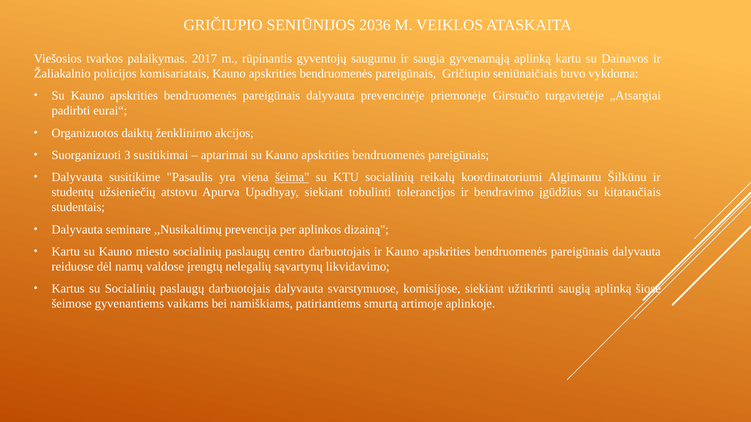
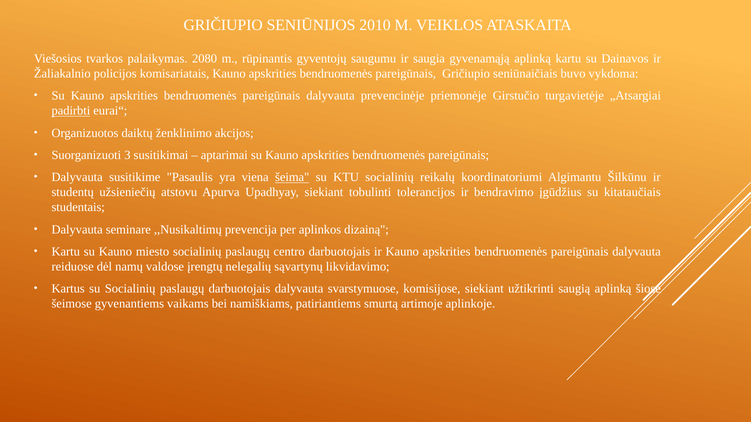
2036: 2036 -> 2010 (375, 25)
2017: 2017 -> 2080 (205, 59)
padirbti underline: none -> present (71, 111)
